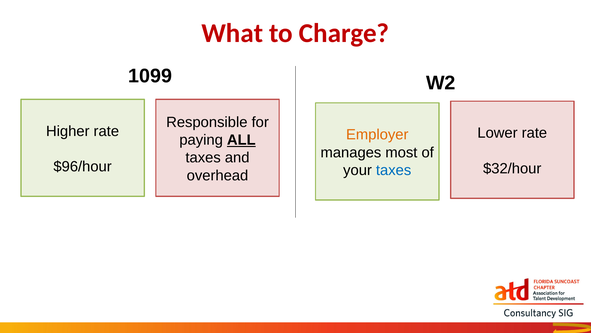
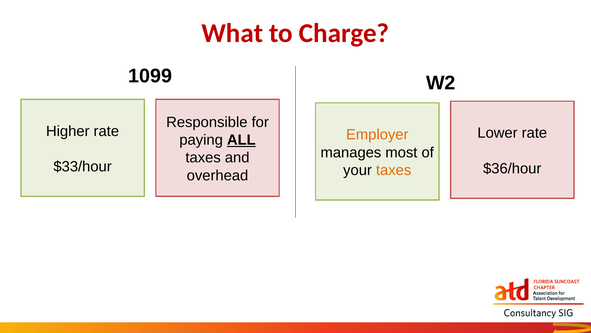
$96/hour: $96/hour -> $33/hour (83, 166)
$32/hour: $32/hour -> $36/hour (512, 168)
taxes colour: blue -> orange (394, 170)
